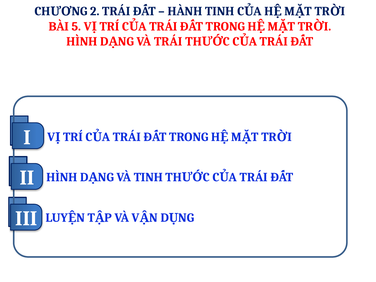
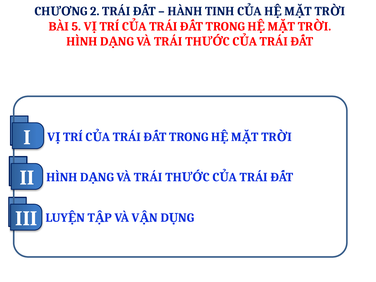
TINH: TINH -> TRÁI (148, 177)
